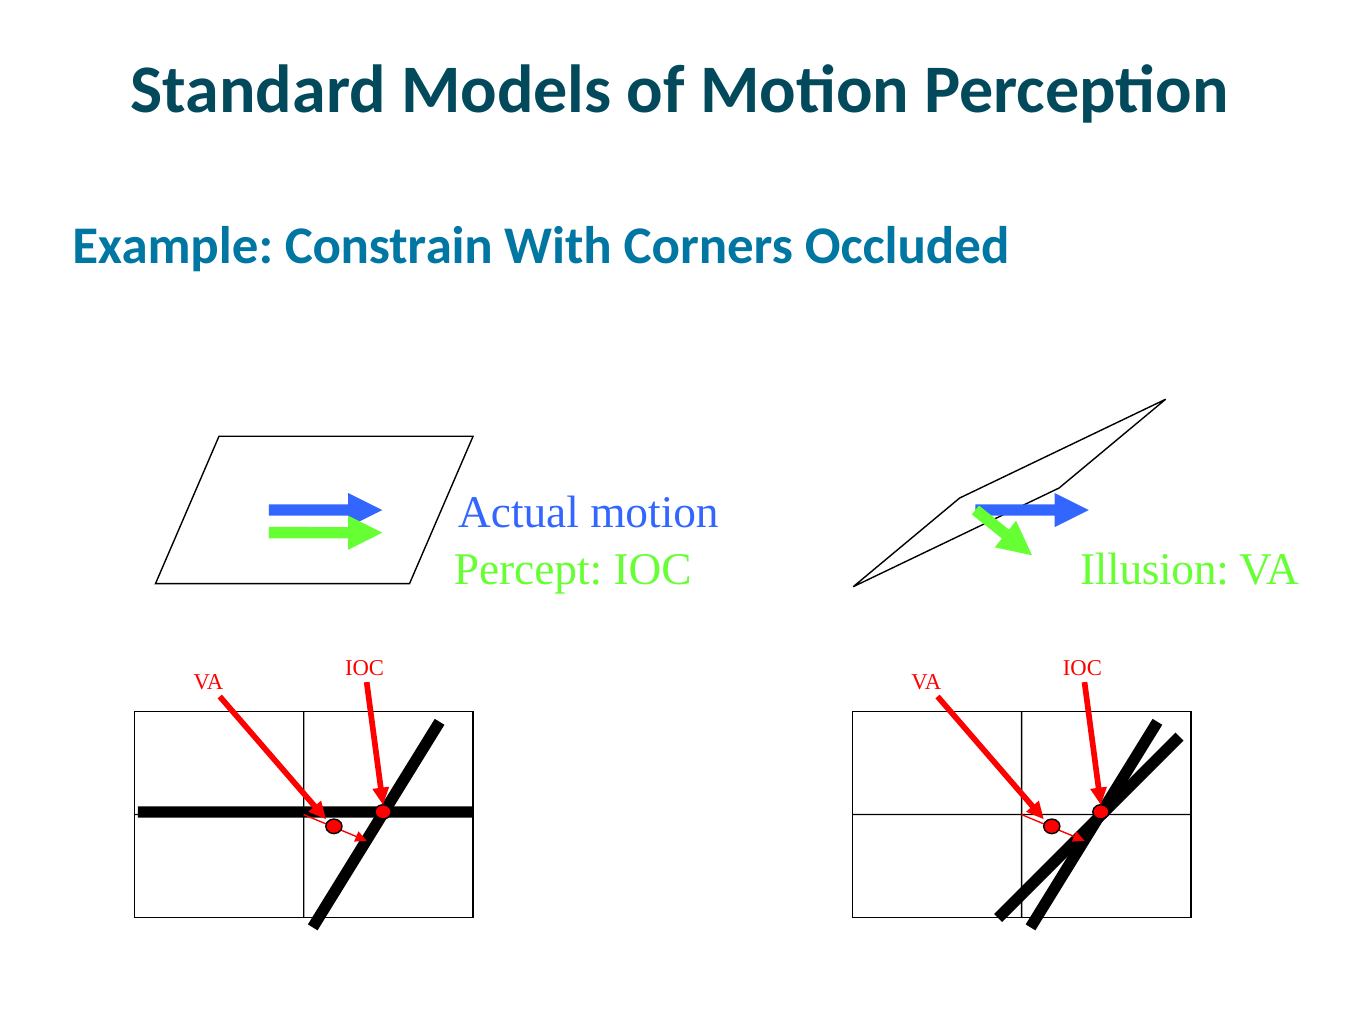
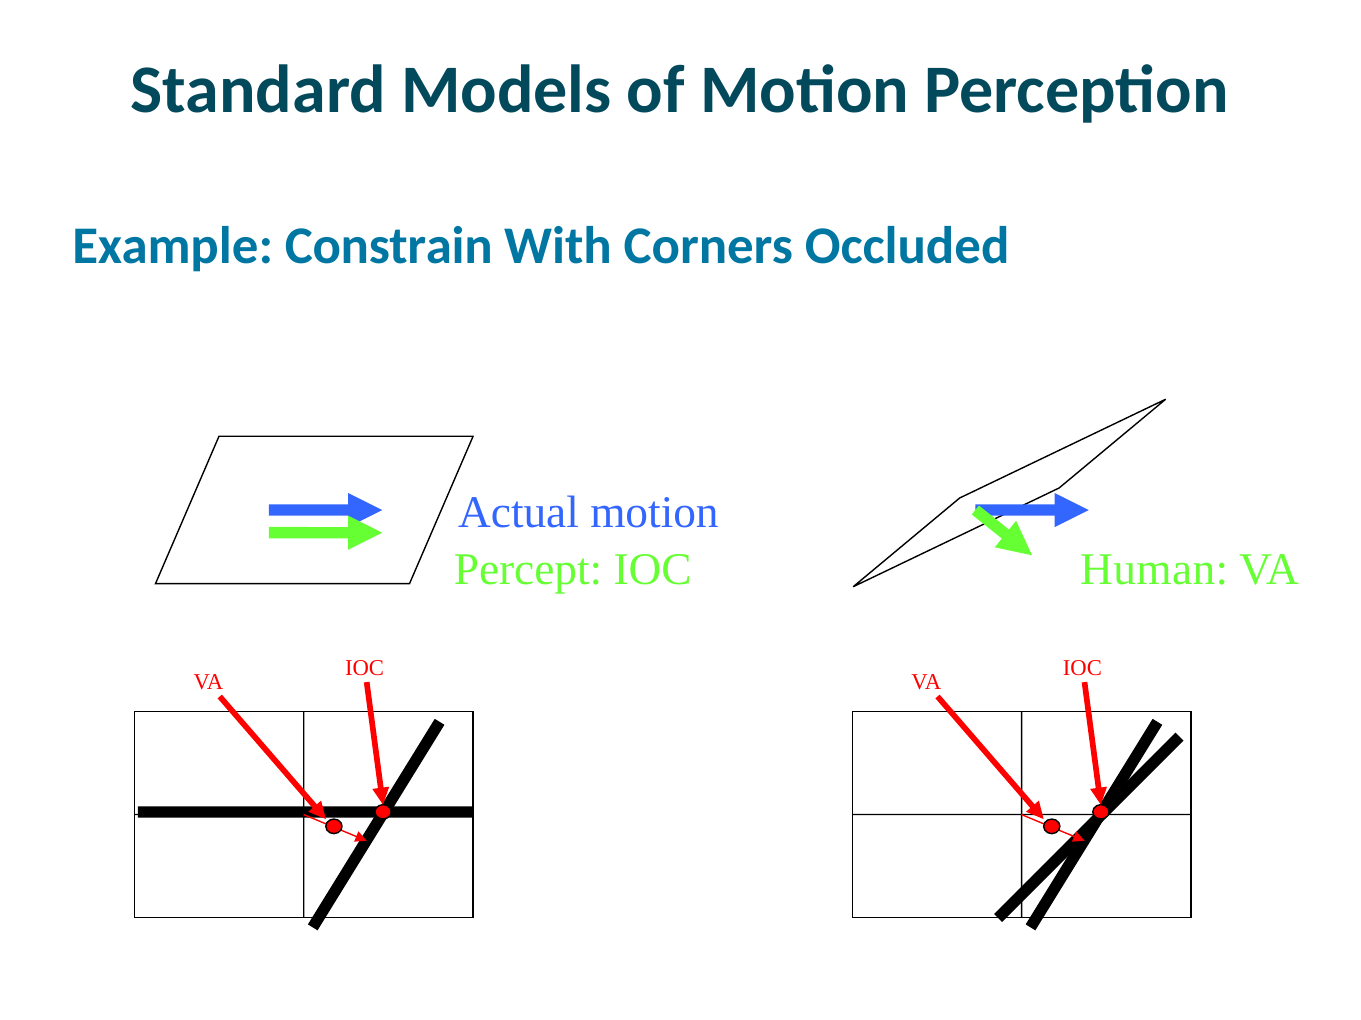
Illusion: Illusion -> Human (1154, 570)
